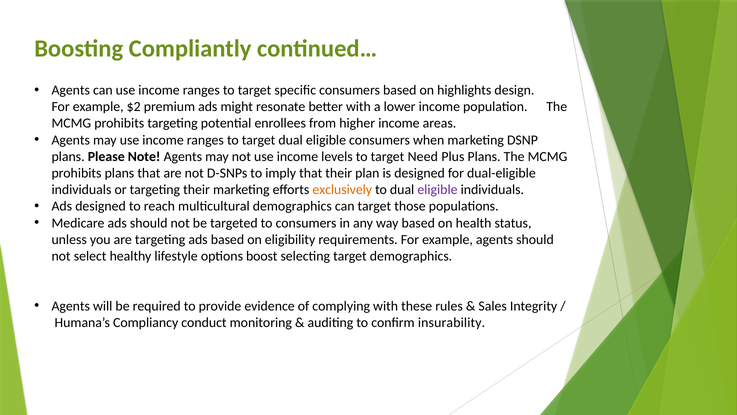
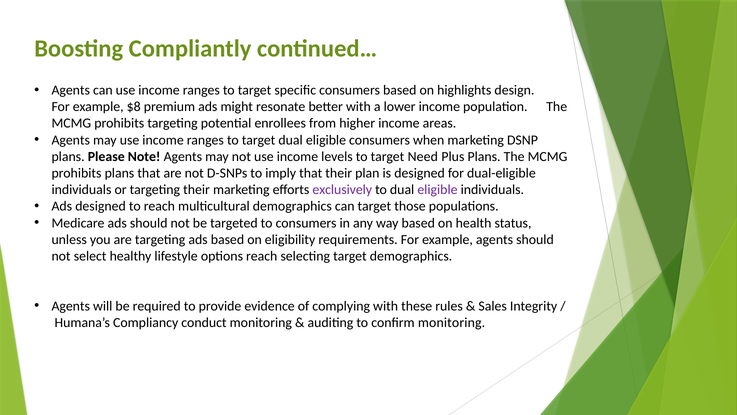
$2: $2 -> $8 (134, 107)
exclusively colour: orange -> purple (342, 190)
options boost: boost -> reach (262, 256)
confirm insurability: insurability -> monitoring (452, 322)
